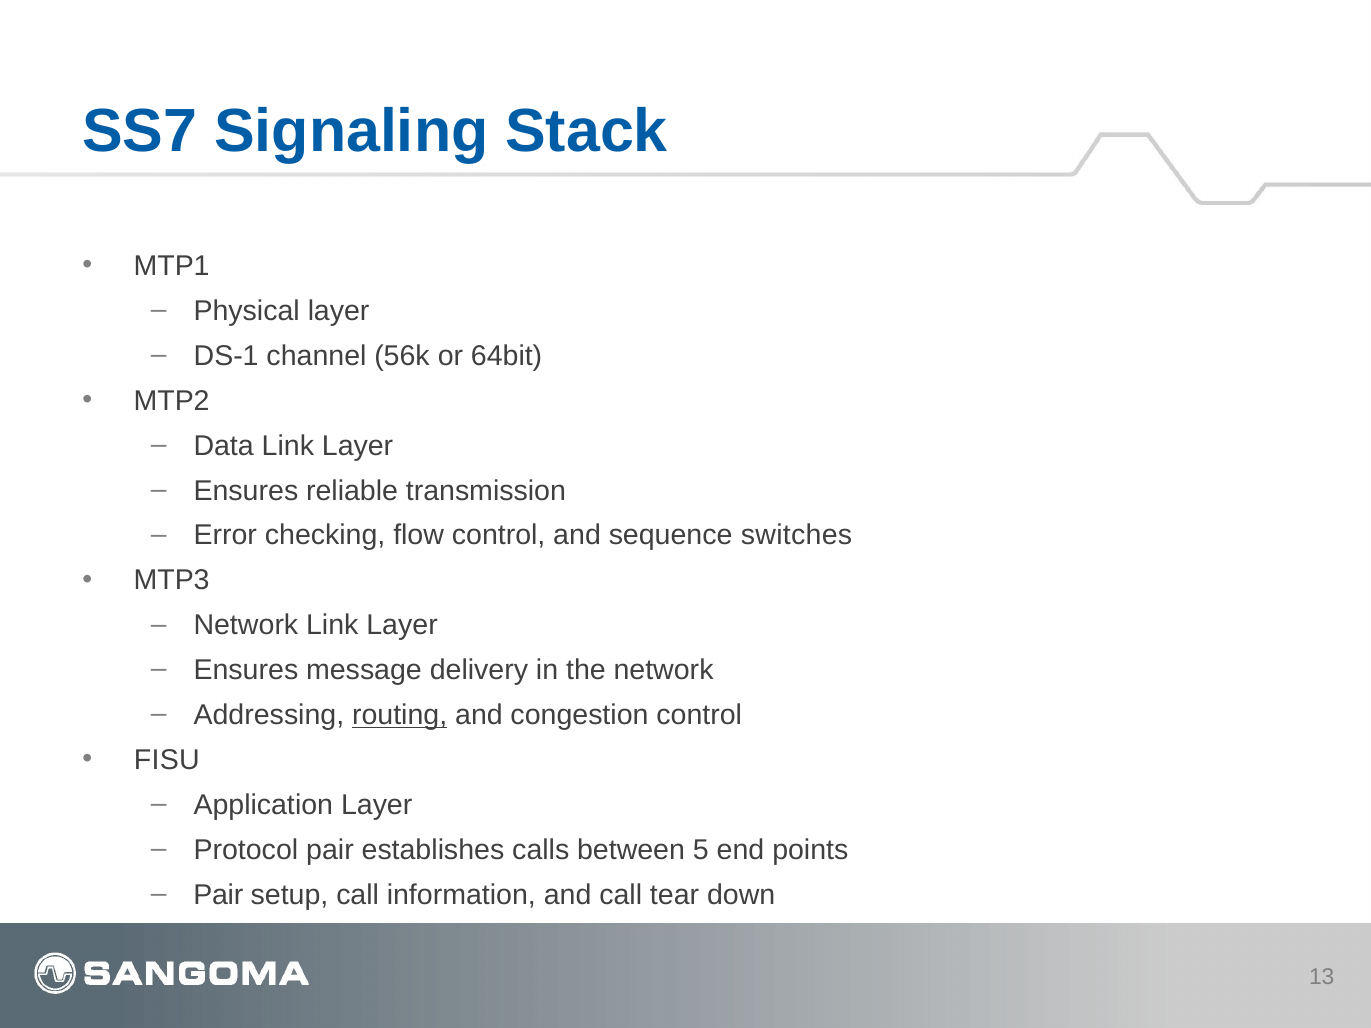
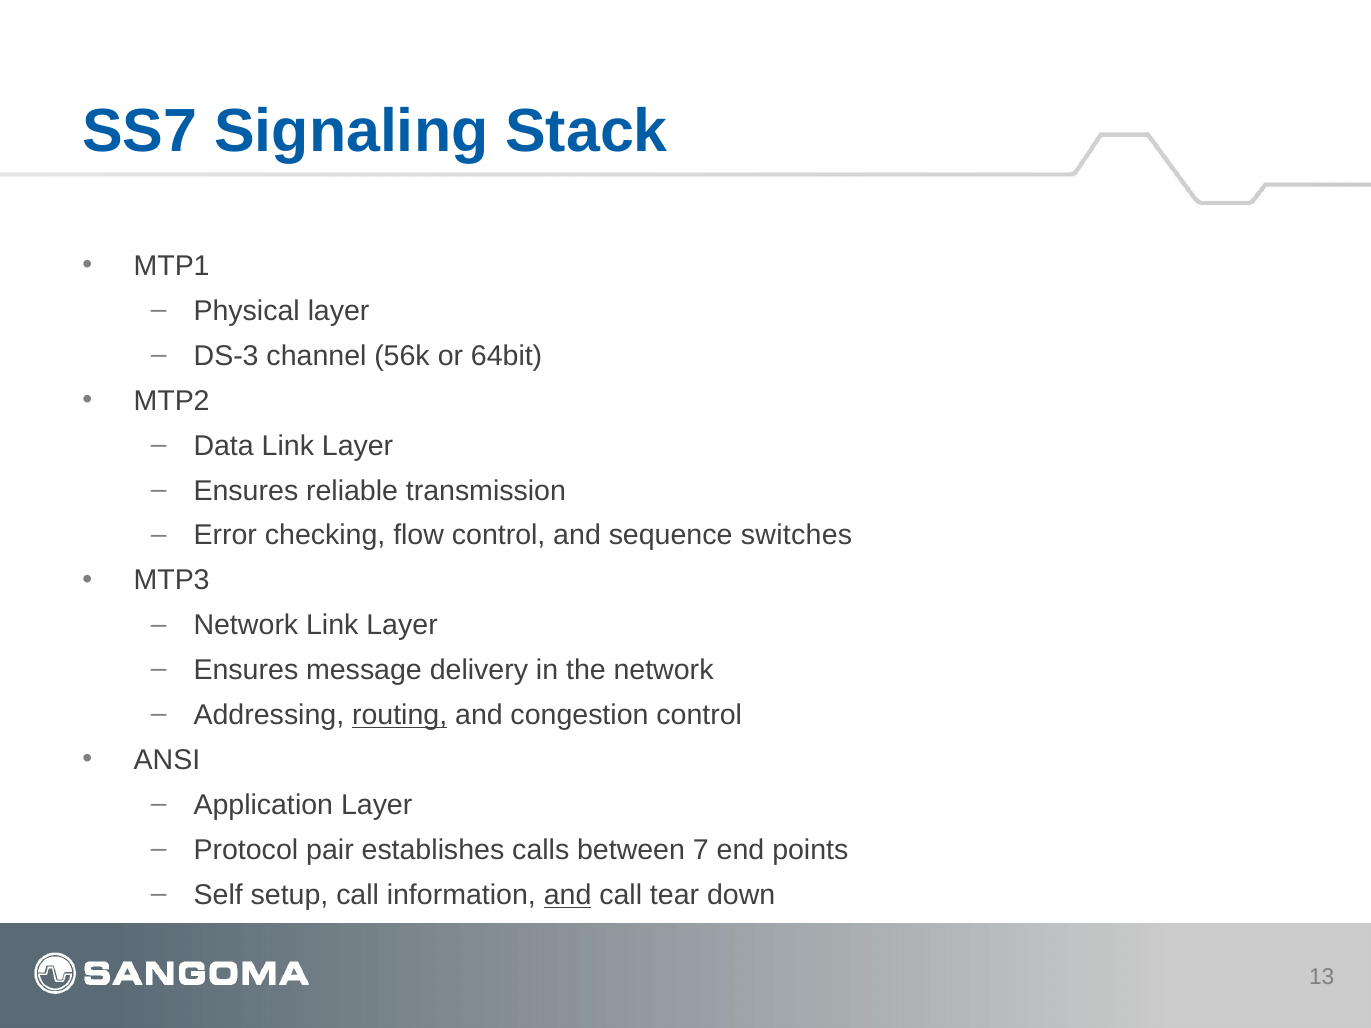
DS-1: DS-1 -> DS-3 (226, 356)
FISU: FISU -> ANSI (167, 760)
5: 5 -> 7 (701, 850)
Pair: Pair -> Self (218, 895)
and underline: none -> present (568, 895)
